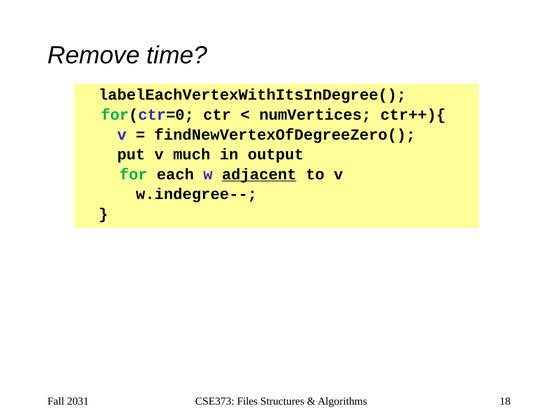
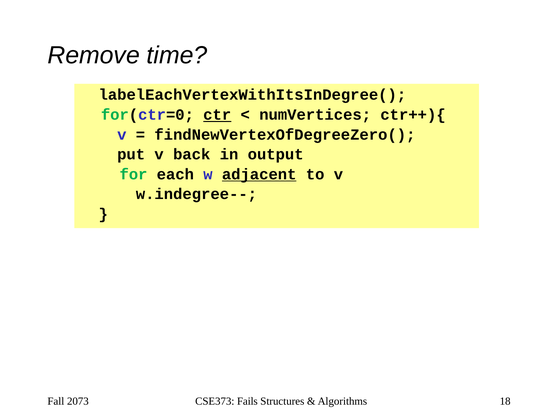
ctr underline: none -> present (217, 115)
much: much -> back (192, 154)
2031: 2031 -> 2073 (78, 401)
Files: Files -> Fails (247, 401)
